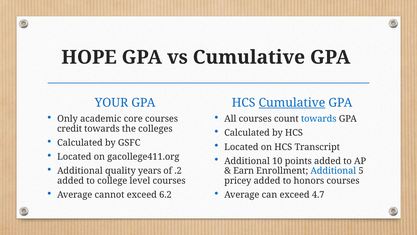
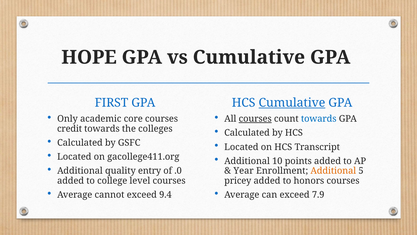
YOUR: YOUR -> FIRST (111, 103)
courses underline: none -> present (255, 119)
years: years -> entry (150, 171)
.2: .2 -> .0 (178, 171)
Earn: Earn -> Year (244, 171)
Additional colour: blue -> orange (333, 171)
6.2: 6.2 -> 9.4 (165, 195)
4.7: 4.7 -> 7.9 (318, 195)
